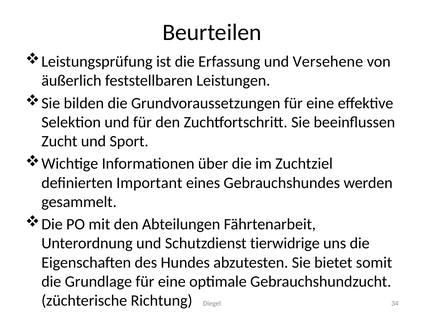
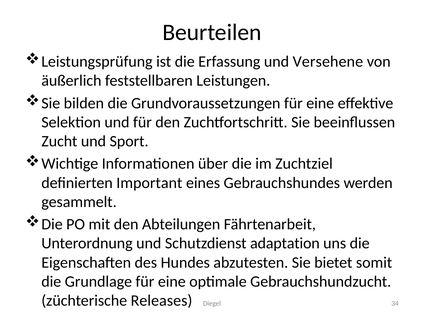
tierwidrige: tierwidrige -> adaptation (285, 243)
Richtung: Richtung -> Releases (162, 301)
